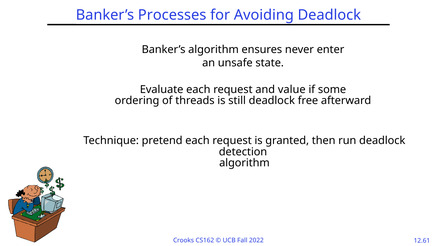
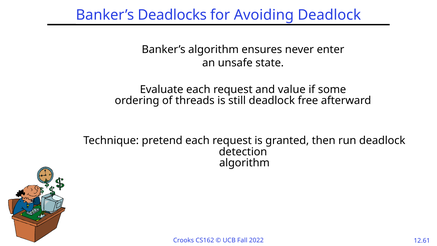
Processes: Processes -> Deadlocks (172, 15)
